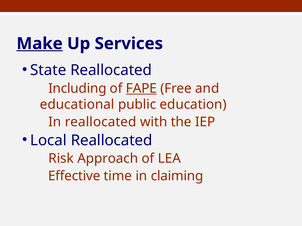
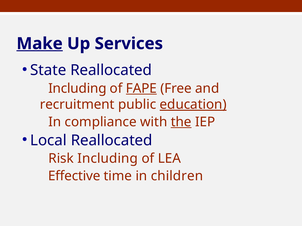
educational: educational -> recruitment (77, 105)
education underline: none -> present (193, 105)
In reallocated: reallocated -> compliance (101, 122)
the underline: none -> present (181, 122)
Risk Approach: Approach -> Including (108, 159)
claiming: claiming -> children (177, 176)
